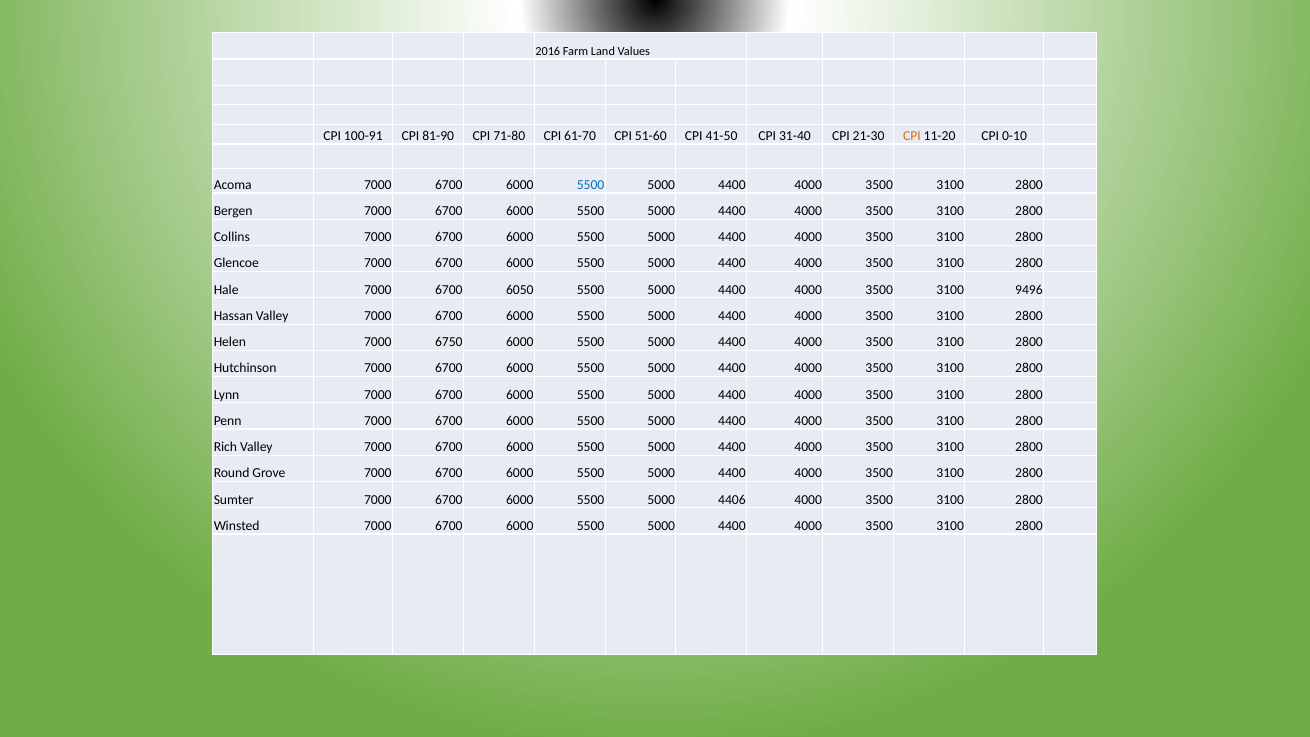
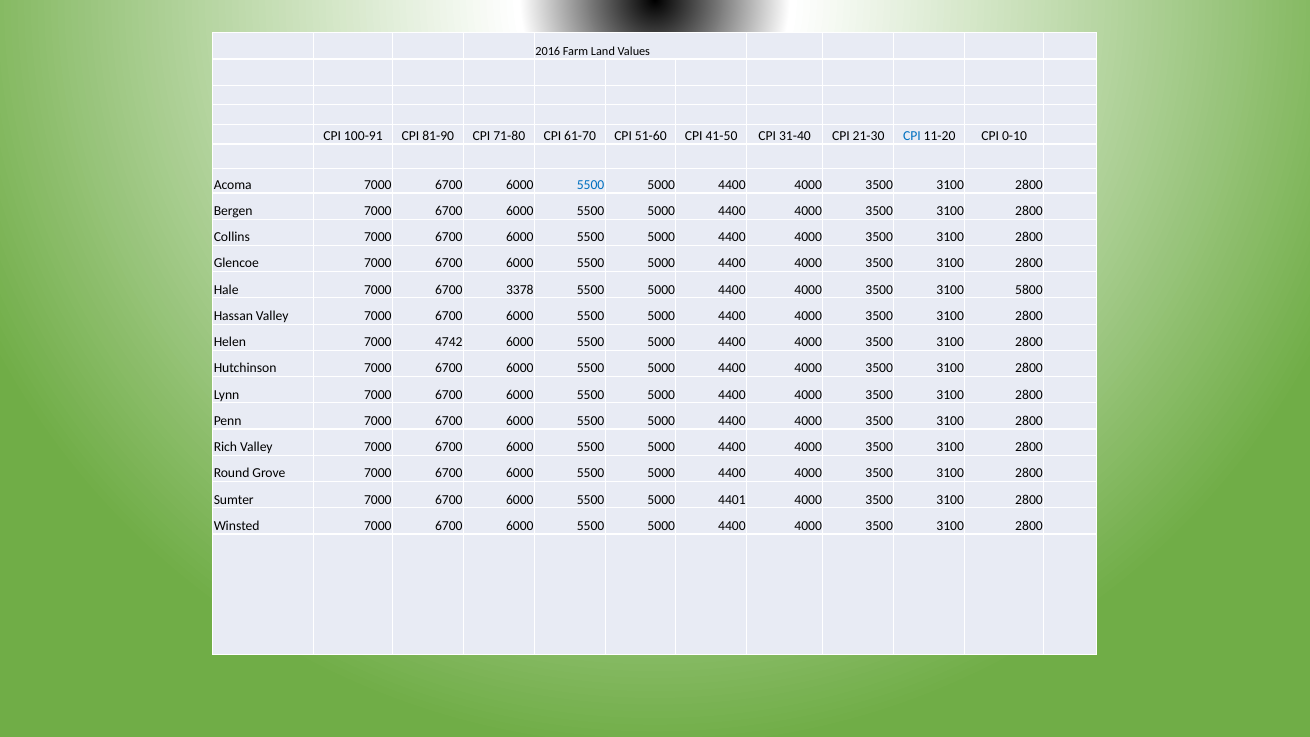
CPI colour: orange -> blue (912, 136)
6050: 6050 -> 3378 (520, 290)
9496: 9496 -> 5800 (1029, 290)
6750: 6750 -> 4742 (449, 342)
4406: 4406 -> 4401 (732, 499)
